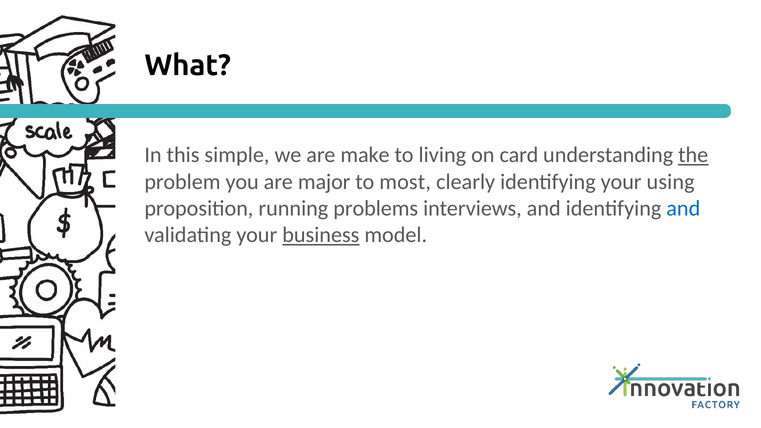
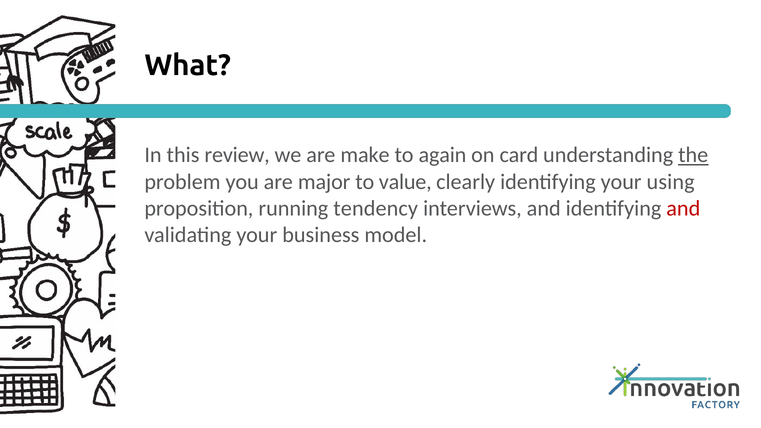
simple: simple -> review (237, 155)
living: living -> again (442, 155)
most: most -> value (405, 182)
problems: problems -> tendency (376, 208)
and colour: blue -> red (683, 208)
business underline: present -> none (321, 235)
